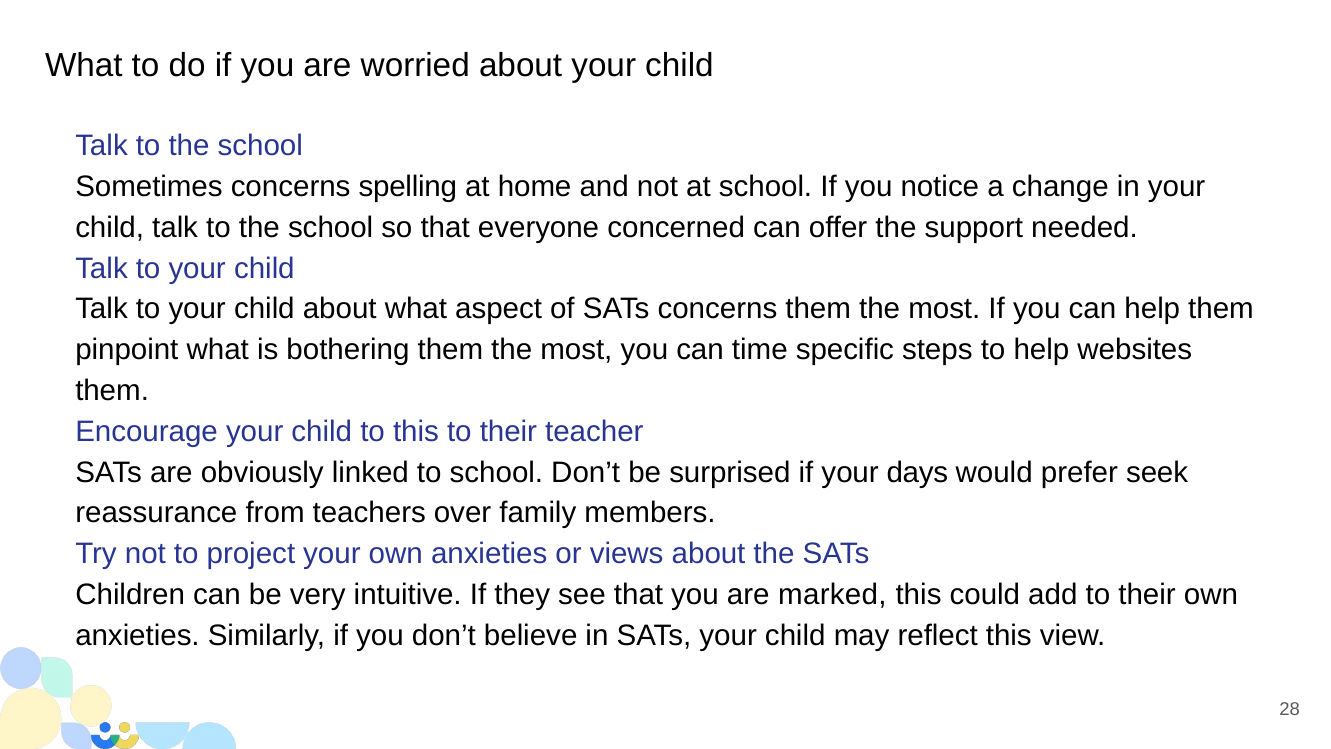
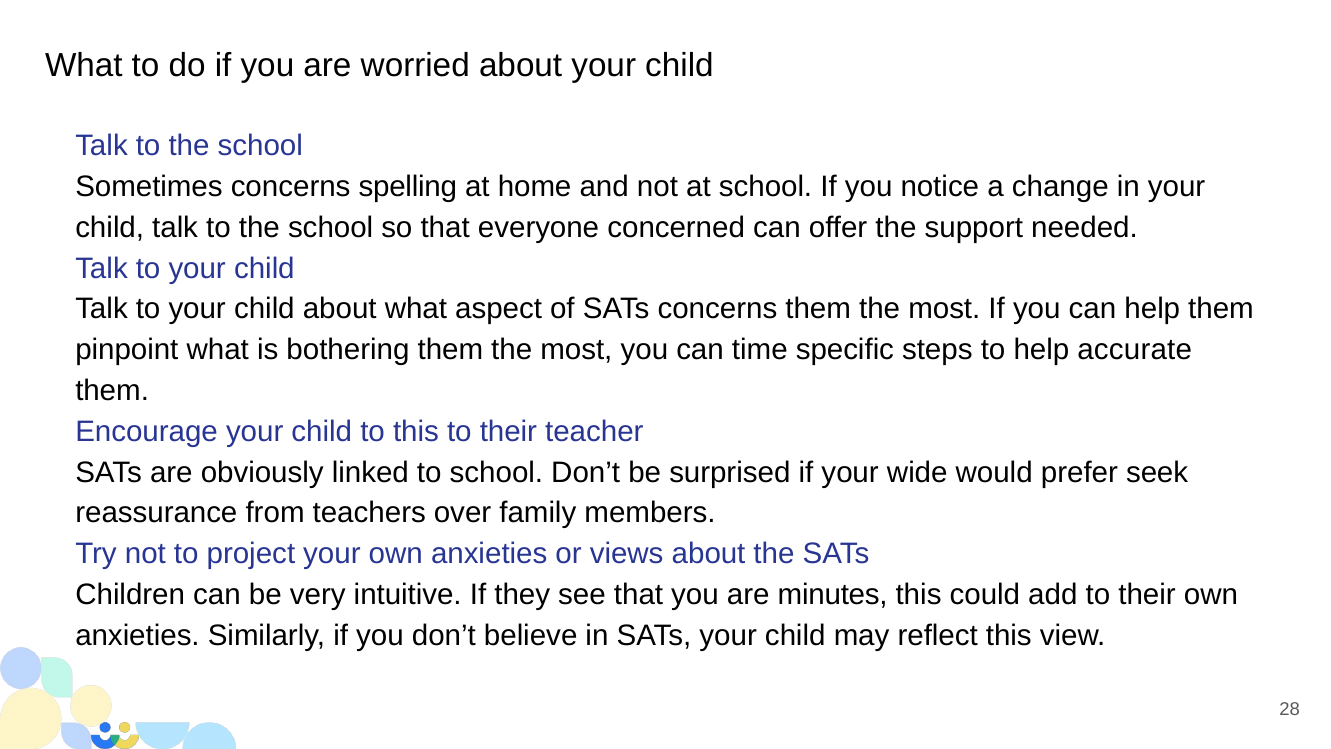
websites: websites -> accurate (1135, 350)
days: days -> wide (917, 472)
marked: marked -> minutes (833, 594)
